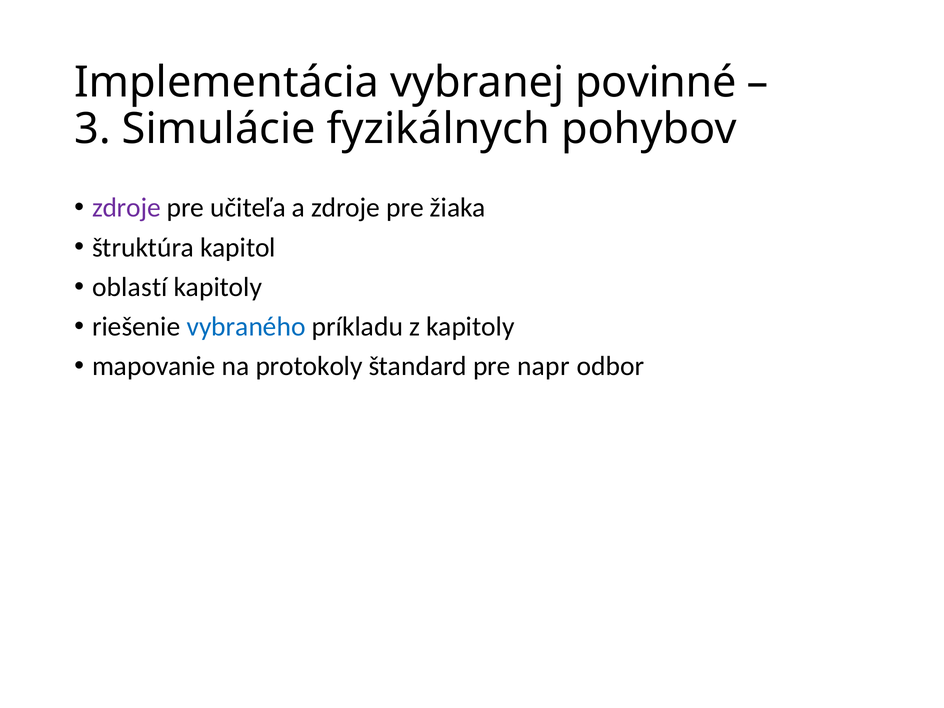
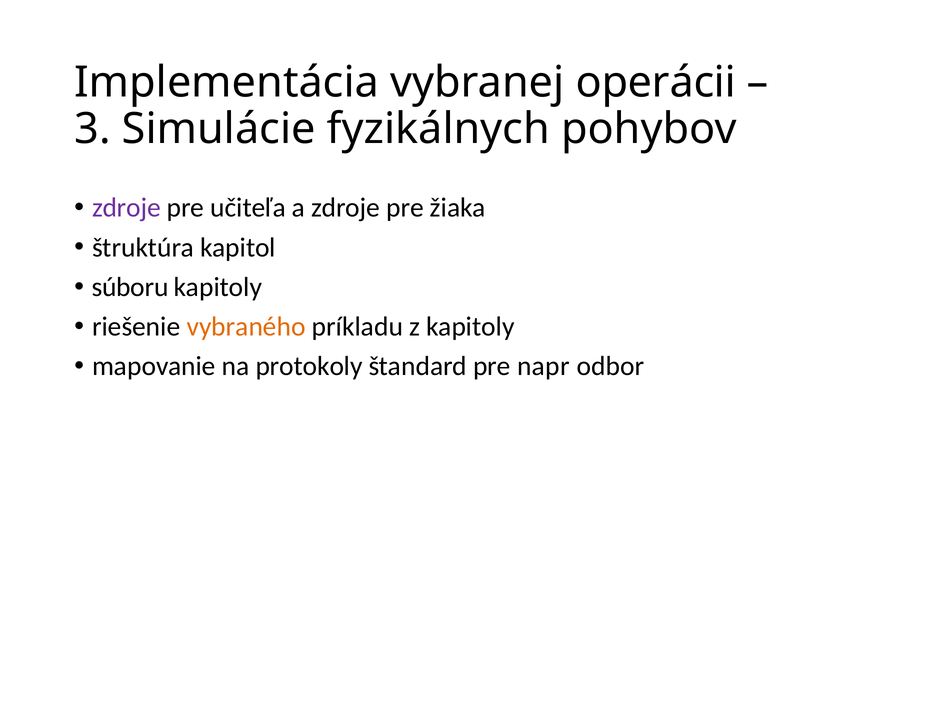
povinné: povinné -> operácii (656, 82)
oblastí: oblastí -> súboru (130, 287)
vybraného colour: blue -> orange (246, 327)
